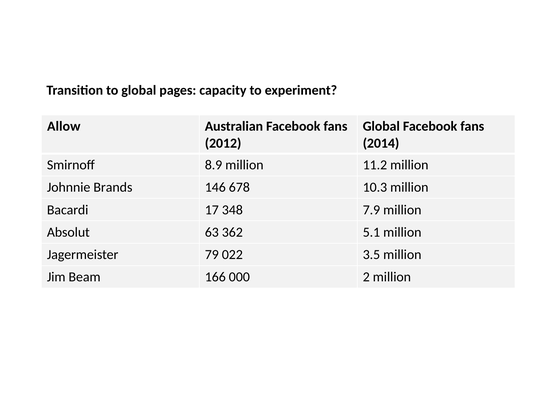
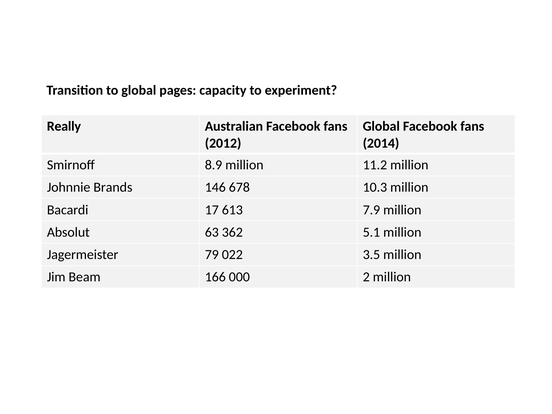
Allow: Allow -> Really (64, 126)
348: 348 -> 613 (232, 210)
